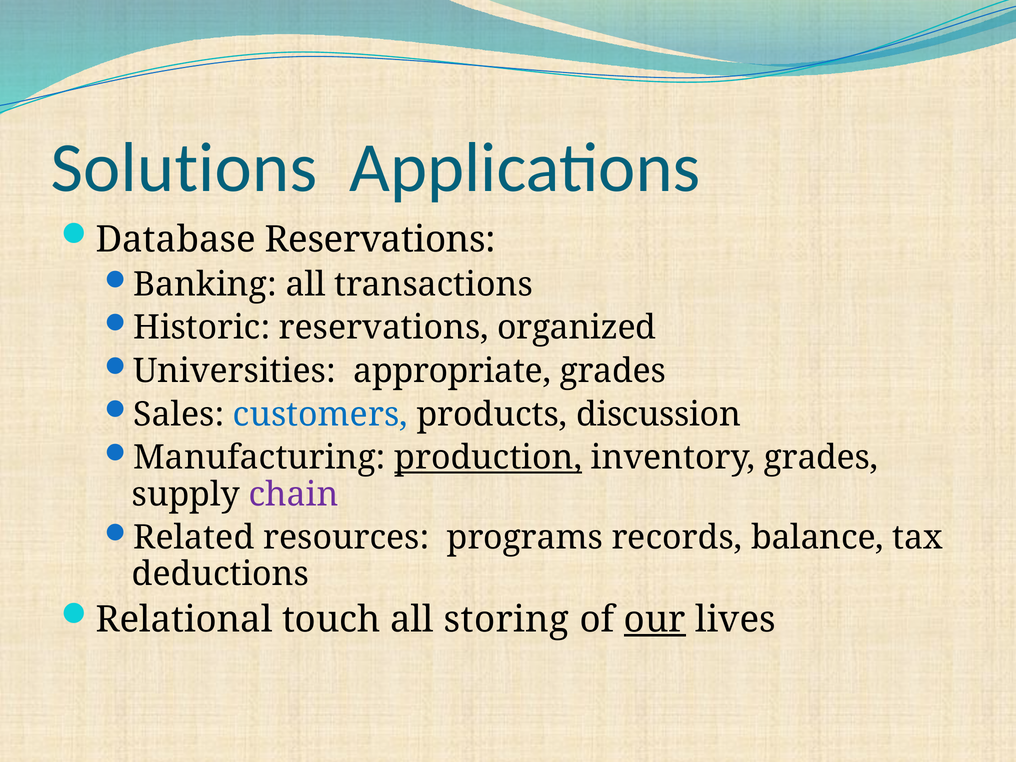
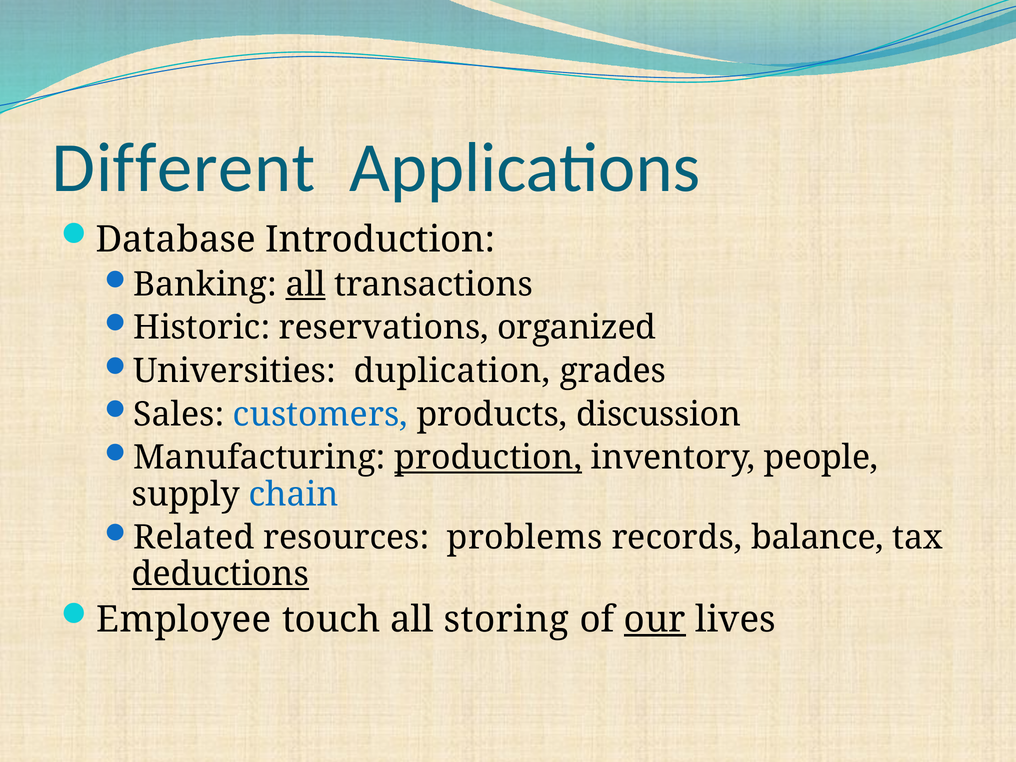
Solutions: Solutions -> Different (184, 168)
Database Reservations: Reservations -> Introduction (380, 240)
all underline: none -> present (306, 284)
appropriate: appropriate -> duplication (452, 371)
inventory grades: grades -> people (821, 458)
chain colour: purple -> blue (294, 494)
programs: programs -> problems (525, 538)
deductions underline: none -> present (220, 574)
Relational: Relational -> Employee (184, 620)
